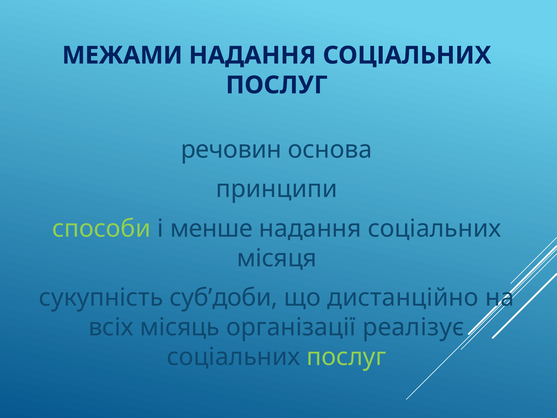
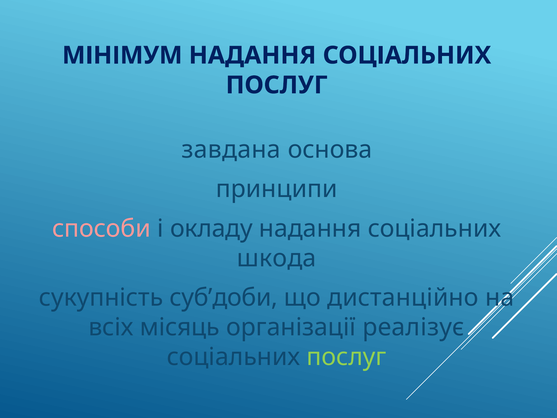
МЕЖАМИ: МЕЖАМИ -> МІНІМУМ (122, 55)
речовин: речовин -> завдана (231, 150)
способи colour: light green -> pink (101, 228)
менше: менше -> окладу (211, 228)
місяця: місяця -> шкода (277, 258)
